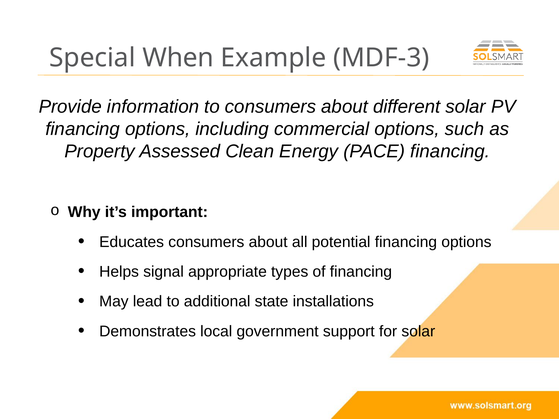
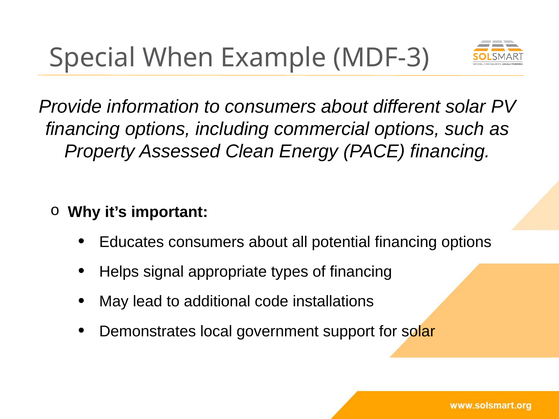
state: state -> code (272, 302)
